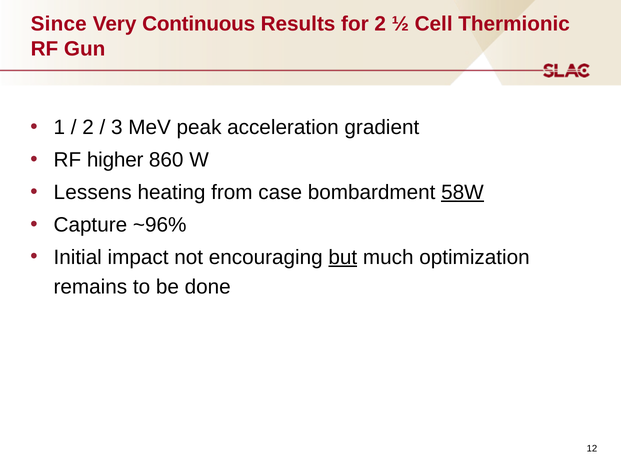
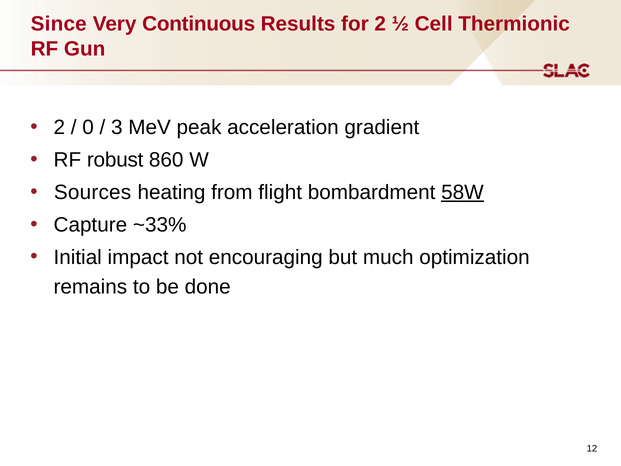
1: 1 -> 2 (59, 128)
2: 2 -> 0 (88, 128)
higher: higher -> robust (115, 160)
Lessens: Lessens -> Sources (93, 192)
case: case -> flight (280, 192)
~96%: ~96% -> ~33% (160, 225)
but underline: present -> none (343, 257)
